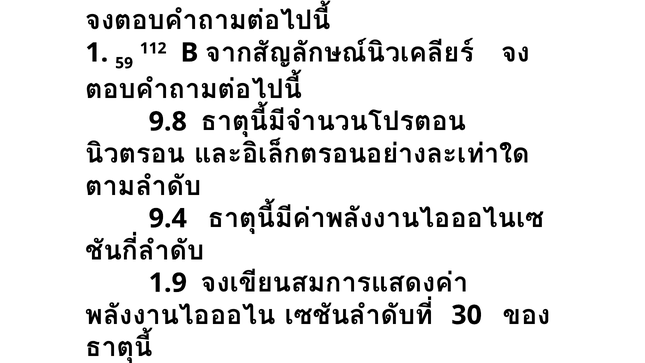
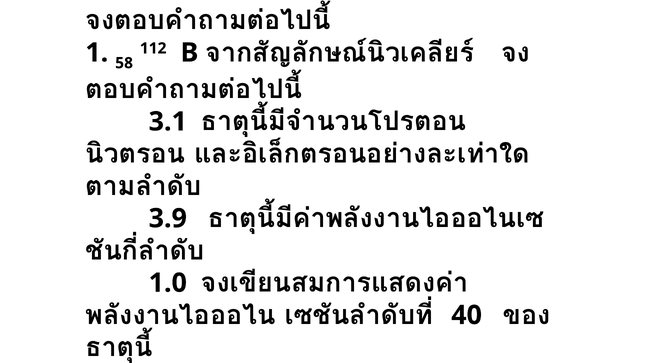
59: 59 -> 58 (124, 63)
9.8: 9.8 -> 3.1 (168, 122)
9.4: 9.4 -> 3.9 (168, 218)
1.9: 1.9 -> 1.0 (168, 283)
30: 30 -> 40 (467, 315)
